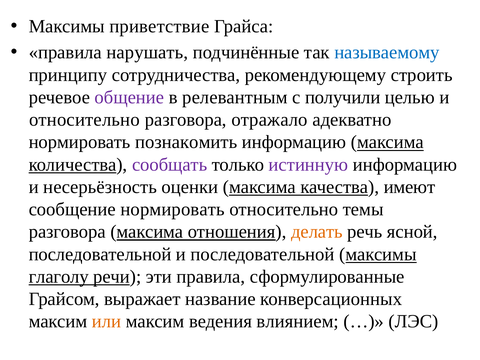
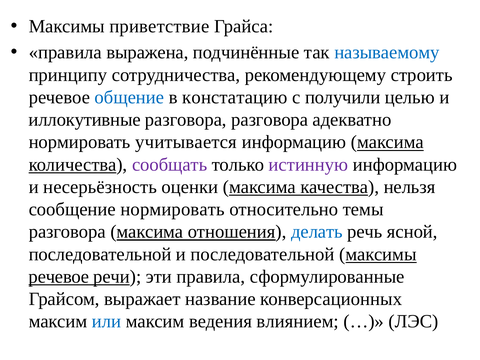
нарушать: нарушать -> выражена (147, 52)
общение colour: purple -> blue (129, 97)
релевантным: релевантным -> констатацию (235, 97)
относительно: относительно -> иллокутивные (85, 120)
разговора отражало: отражало -> разговора (270, 120)
познакомить: познакомить -> учитывается (186, 142)
имеют: имеют -> нельзя (409, 187)
делать colour: orange -> blue (317, 232)
глаголу: глаголу -> речевое (59, 277)
или colour: orange -> blue (107, 321)
